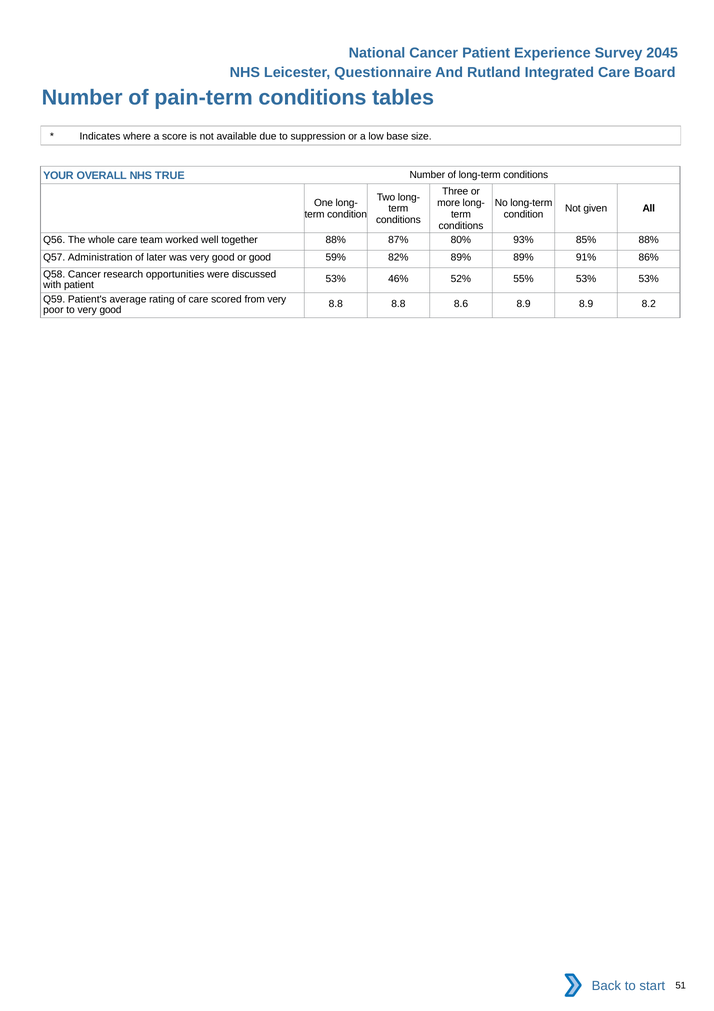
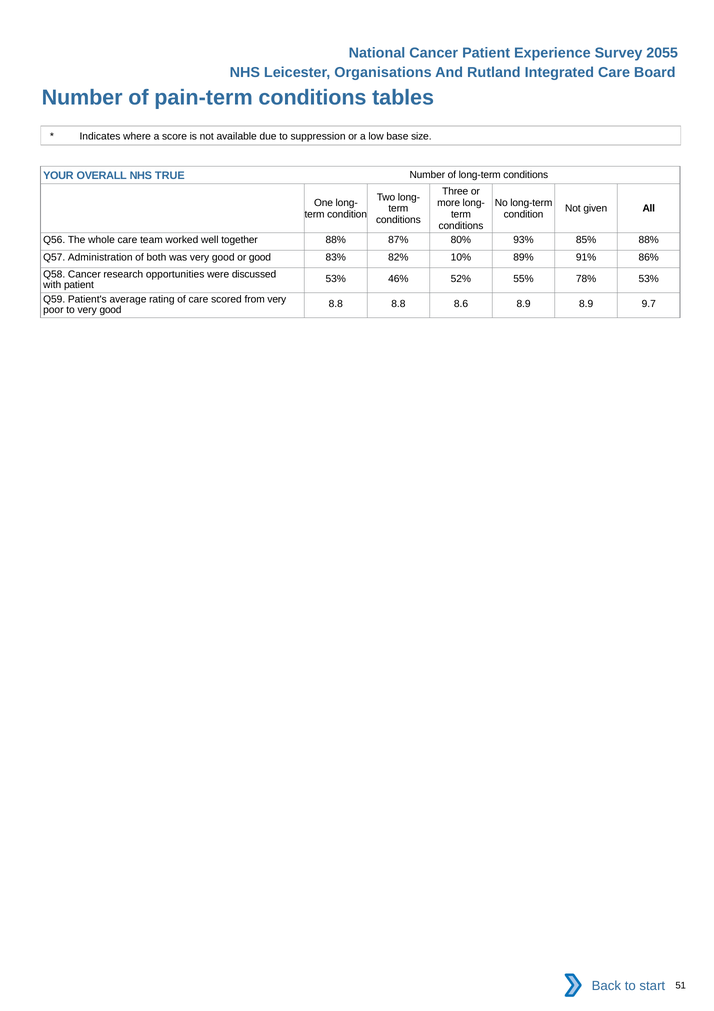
2045: 2045 -> 2055 (662, 53)
Questionnaire: Questionnaire -> Organisations (383, 73)
later: later -> both (156, 257)
59%: 59% -> 83% (336, 257)
82% 89%: 89% -> 10% (461, 257)
55% 53%: 53% -> 78% (586, 278)
8.2: 8.2 -> 9.7 (649, 304)
